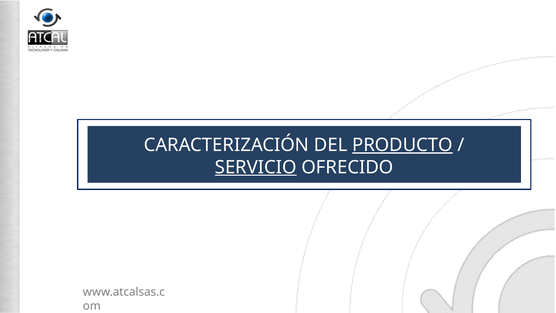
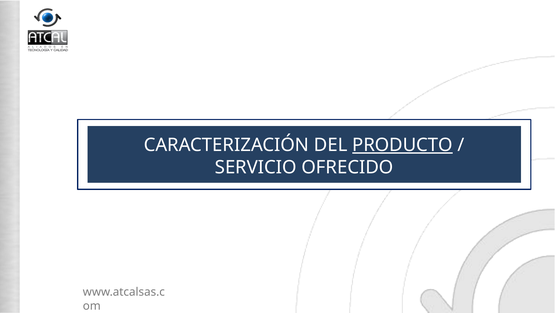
SERVICIO underline: present -> none (256, 167)
